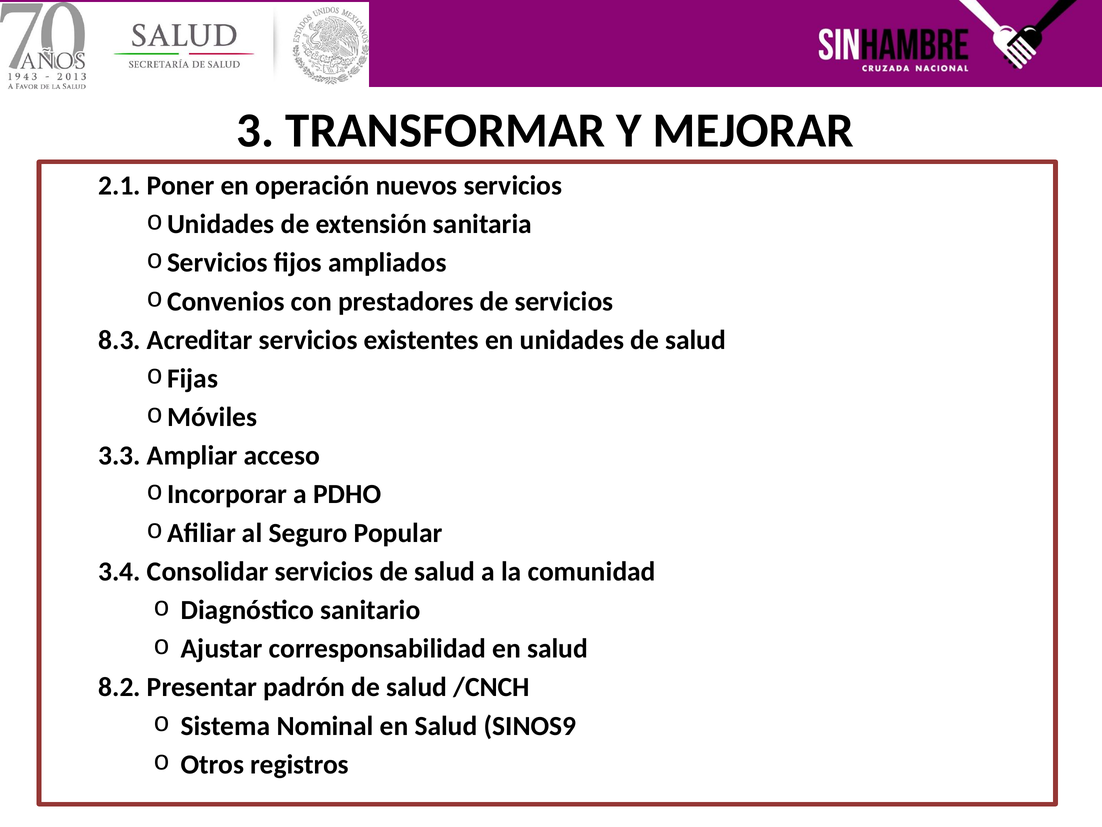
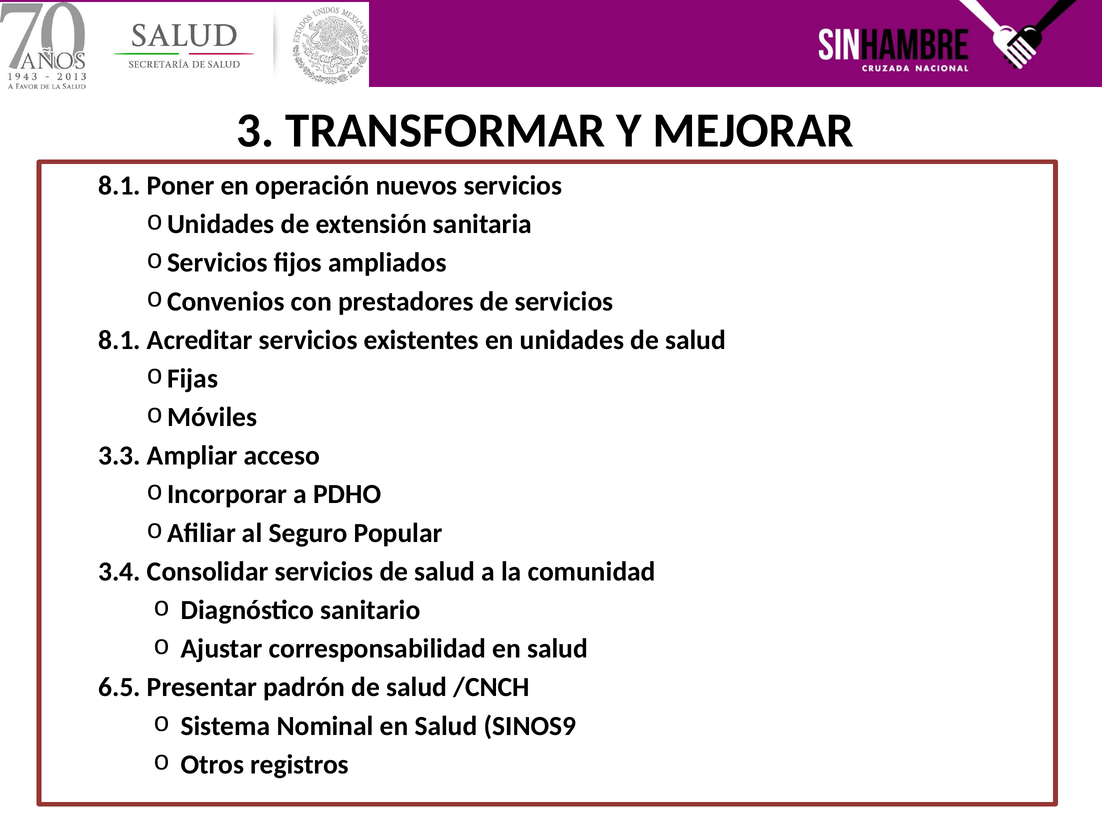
2.1: 2.1 -> 8.1 (120, 186)
8.3: 8.3 -> 8.1 (120, 340)
8.2: 8.2 -> 6.5 (120, 687)
